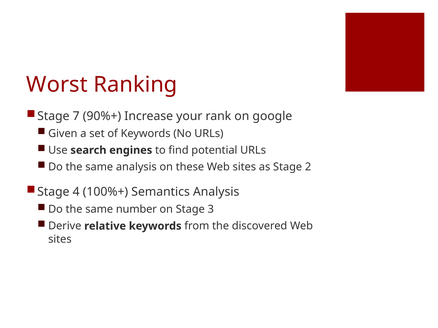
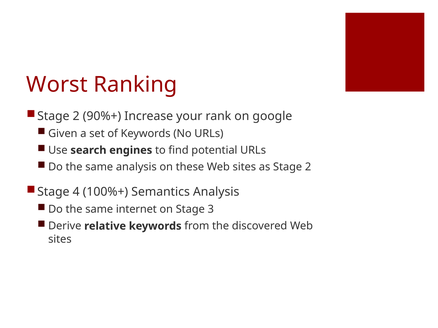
7: 7 -> 2 (76, 116)
number: number -> internet (136, 210)
